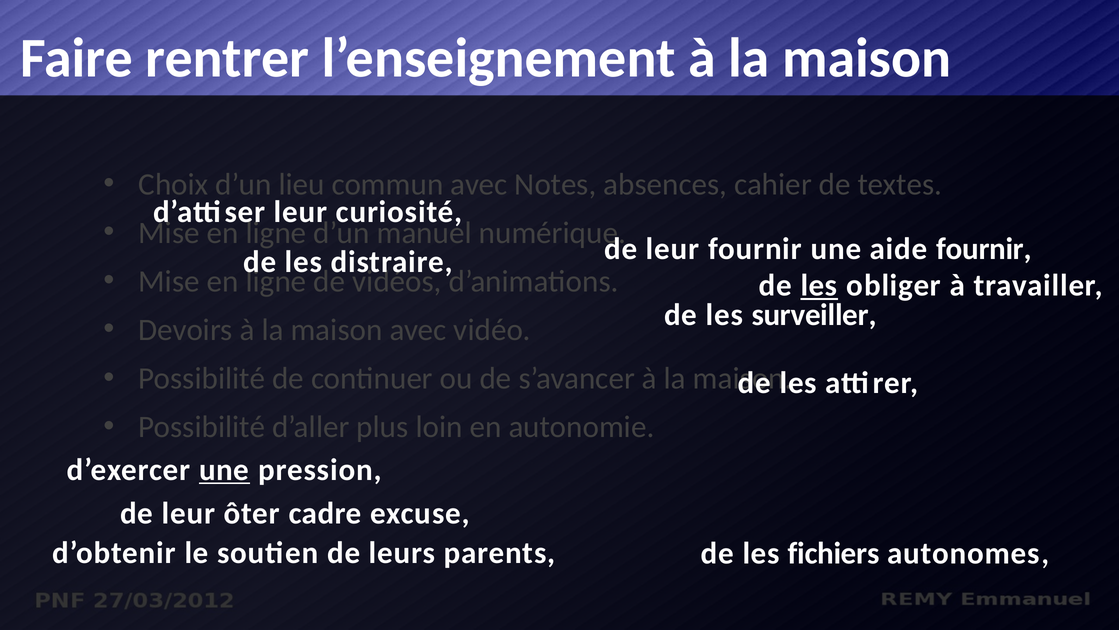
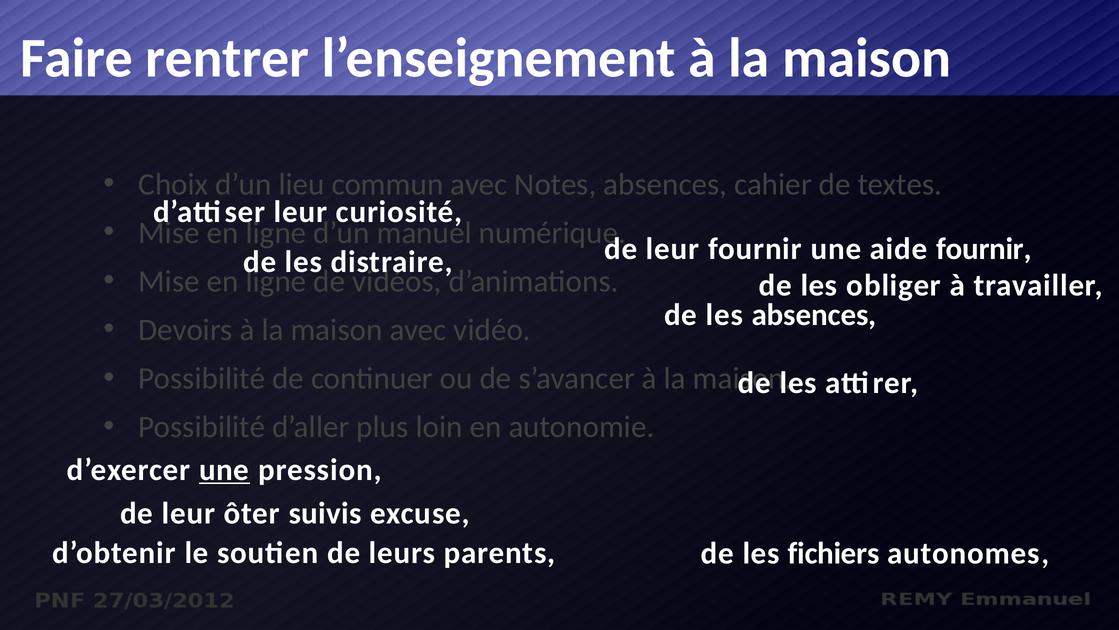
les underline: present -> none (819, 285)
les surveiller: surveiller -> absences (814, 315)
cadre: cadre -> suivis (325, 513)
